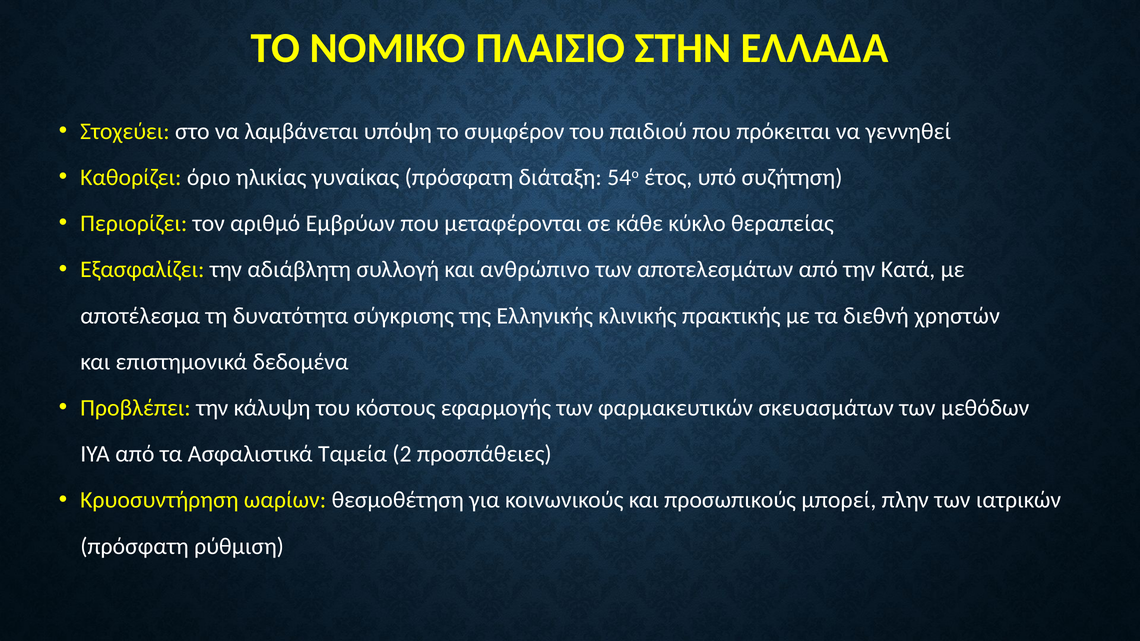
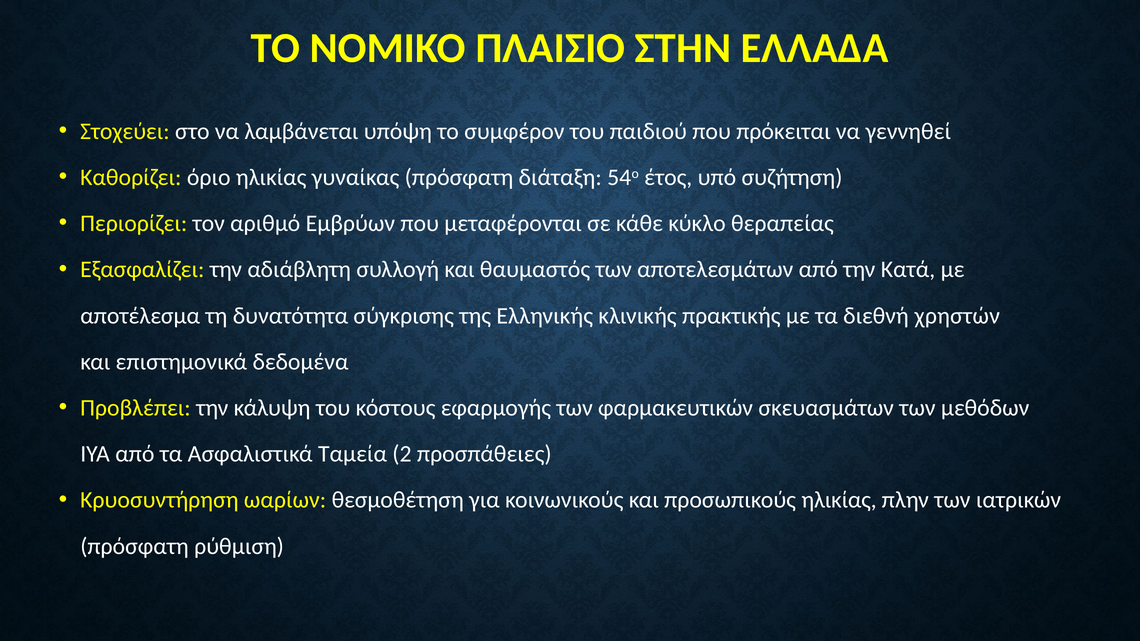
ανθρώπινο: ανθρώπινο -> θαυμαστός (535, 270)
προσωπικούς μπορεί: μπορεί -> ηλικίας (839, 500)
